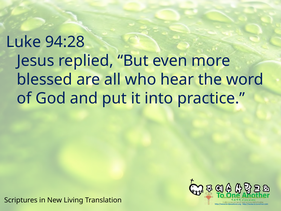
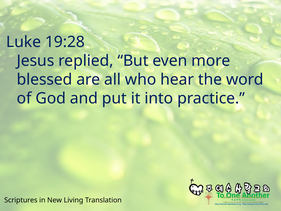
94:28: 94:28 -> 19:28 (65, 42)
